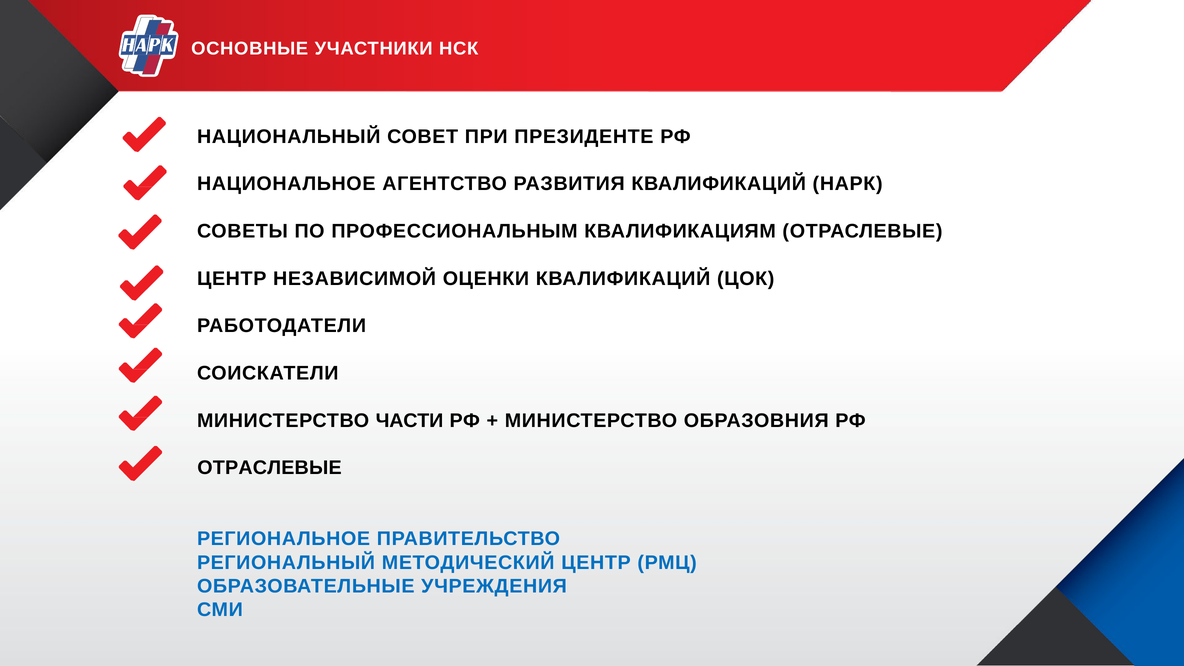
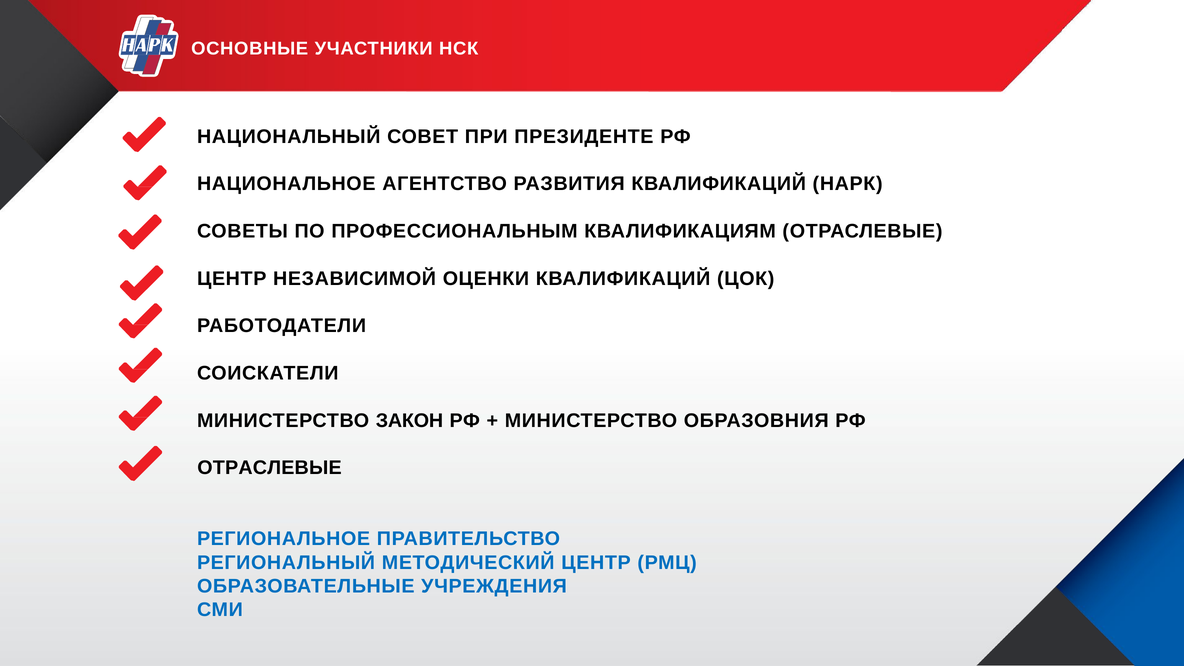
ЧАСТИ: ЧАСТИ -> ЗАКОН (409, 421)
